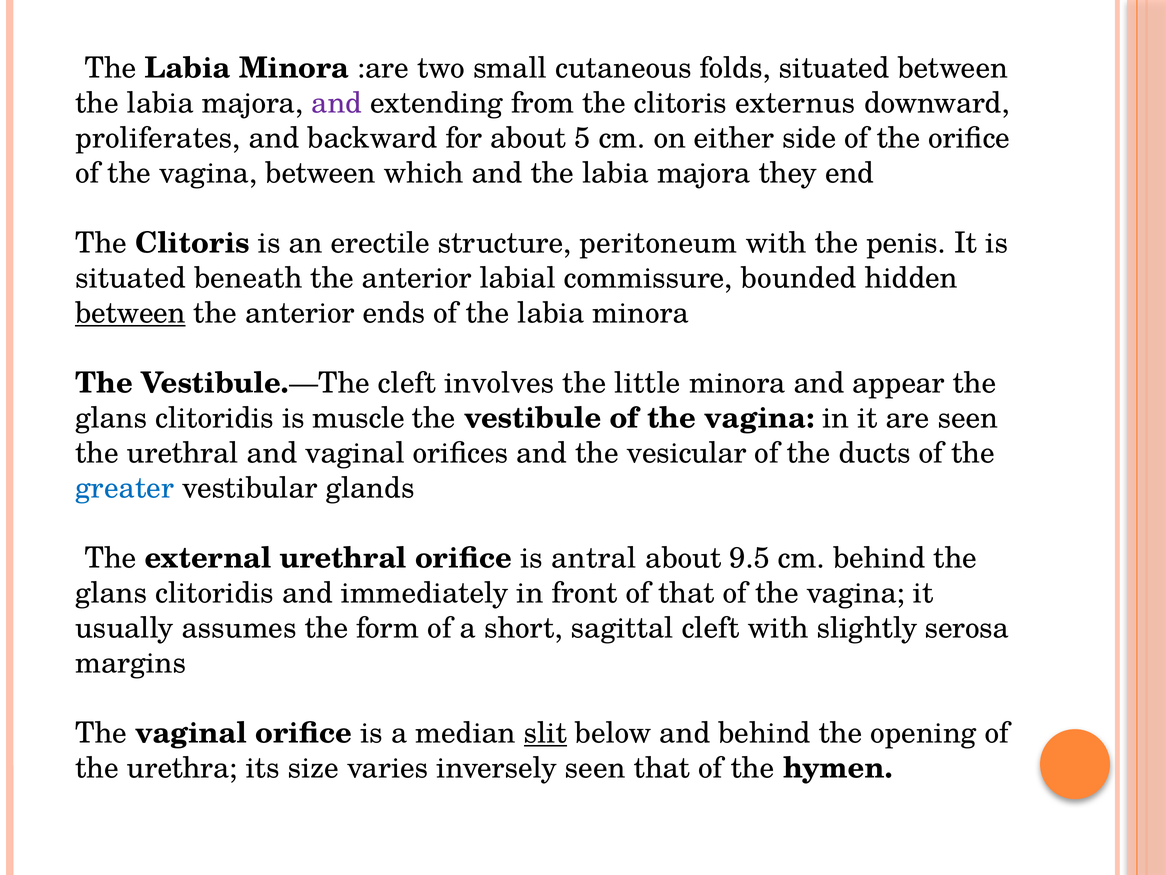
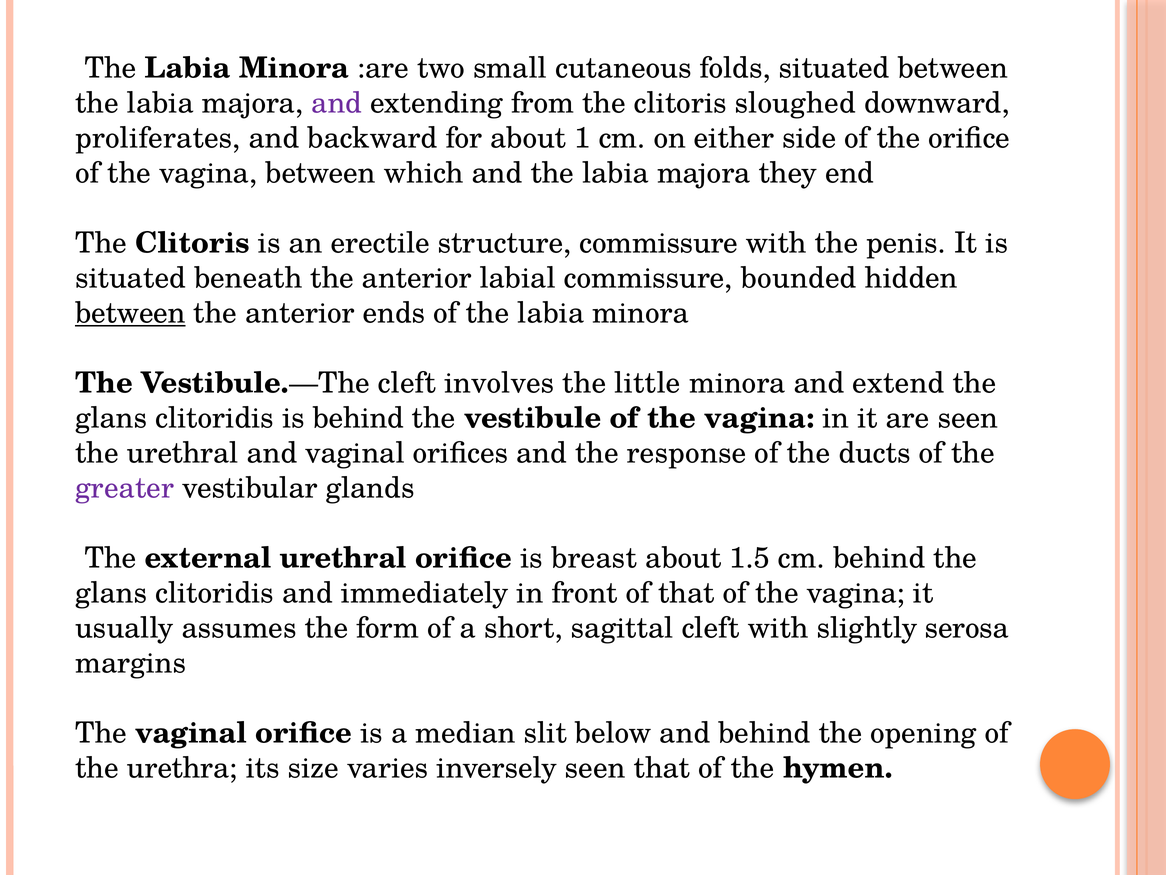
externus: externus -> sloughed (795, 103)
5: 5 -> 1 (582, 138)
structure peritoneum: peritoneum -> commissure (659, 243)
appear: appear -> extend (898, 383)
is muscle: muscle -> behind (358, 418)
vesicular: vesicular -> response (687, 453)
greater colour: blue -> purple (125, 488)
antral: antral -> breast (594, 558)
9.5: 9.5 -> 1.5 (750, 558)
slit underline: present -> none (545, 733)
